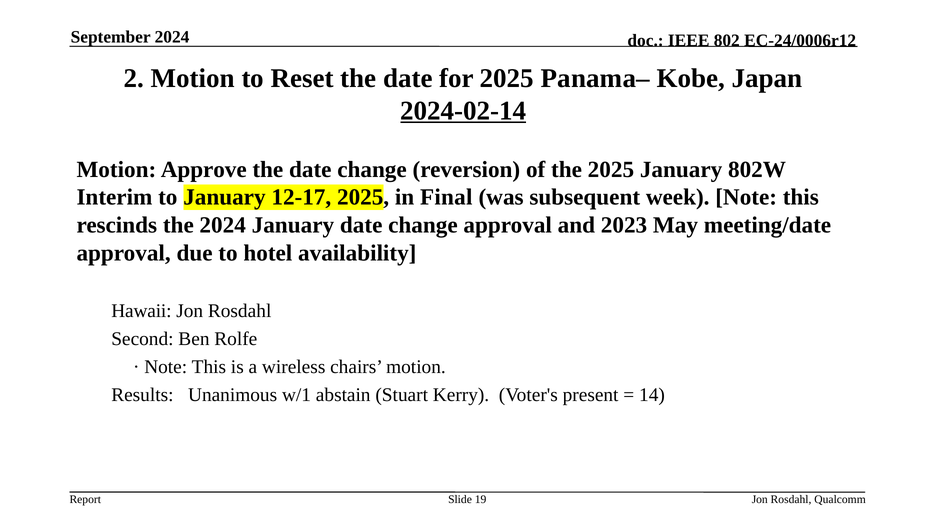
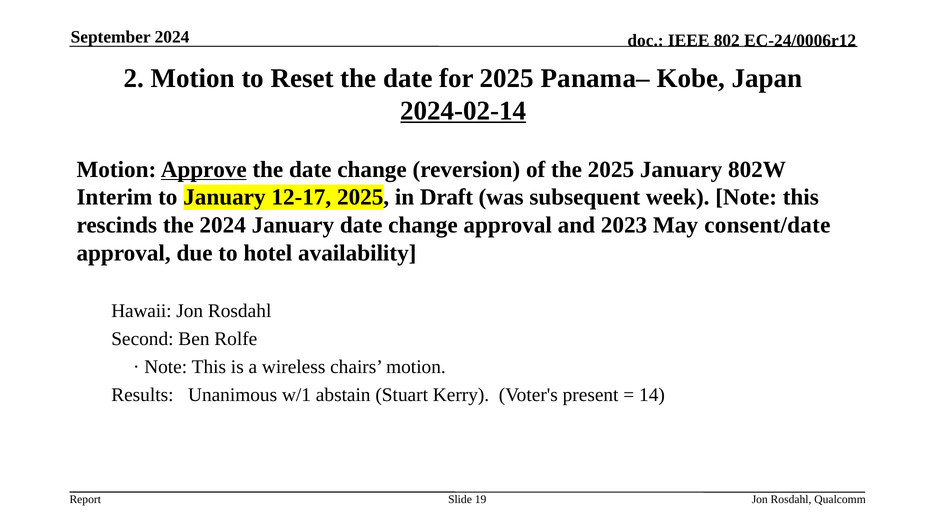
Approve underline: none -> present (204, 170)
Final: Final -> Draft (446, 197)
meeting/date: meeting/date -> consent/date (767, 225)
